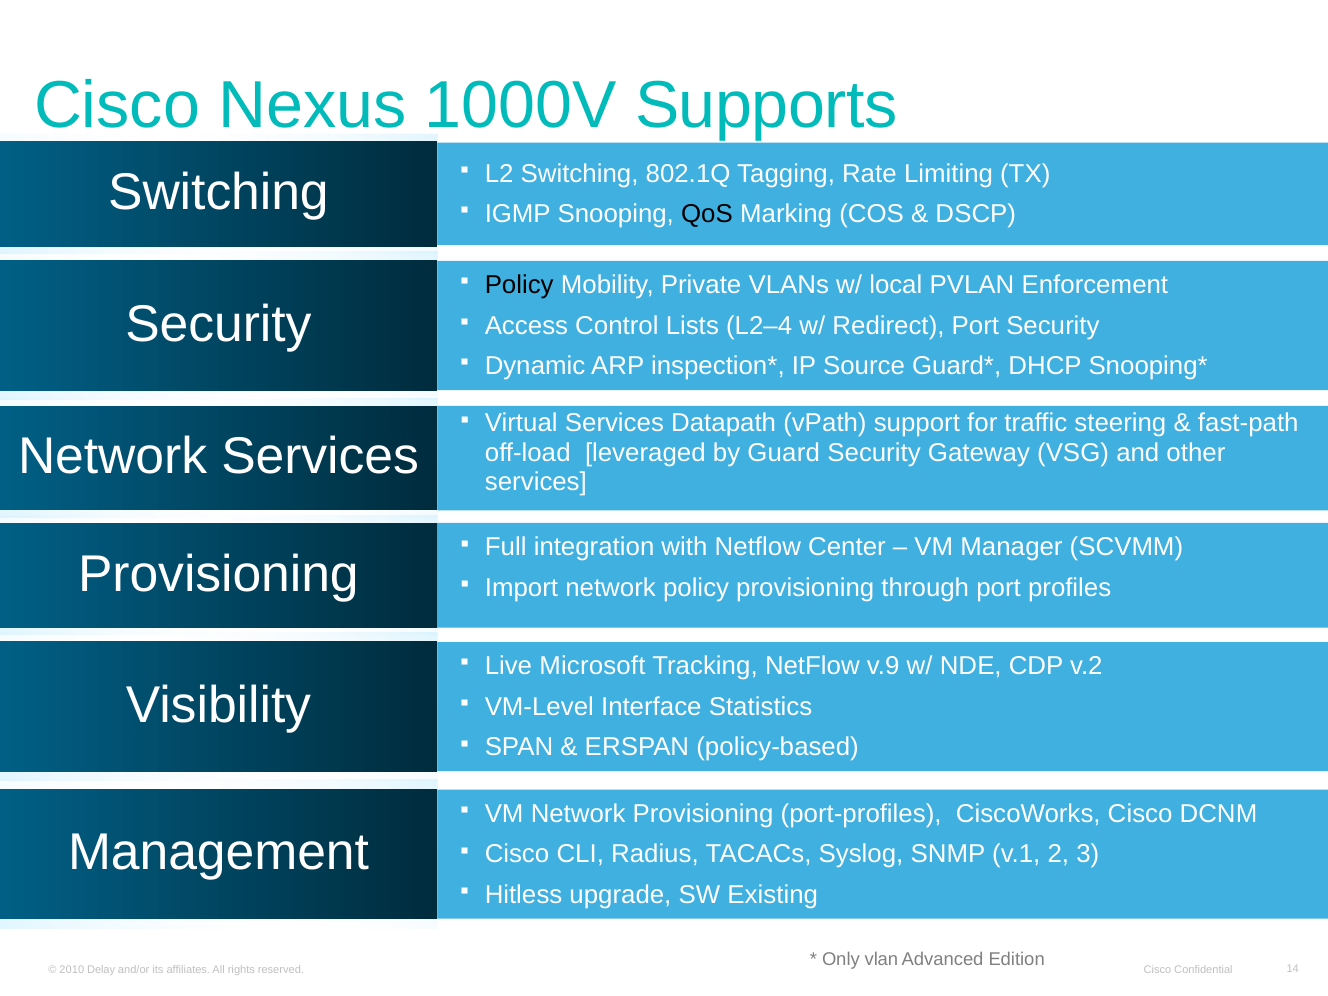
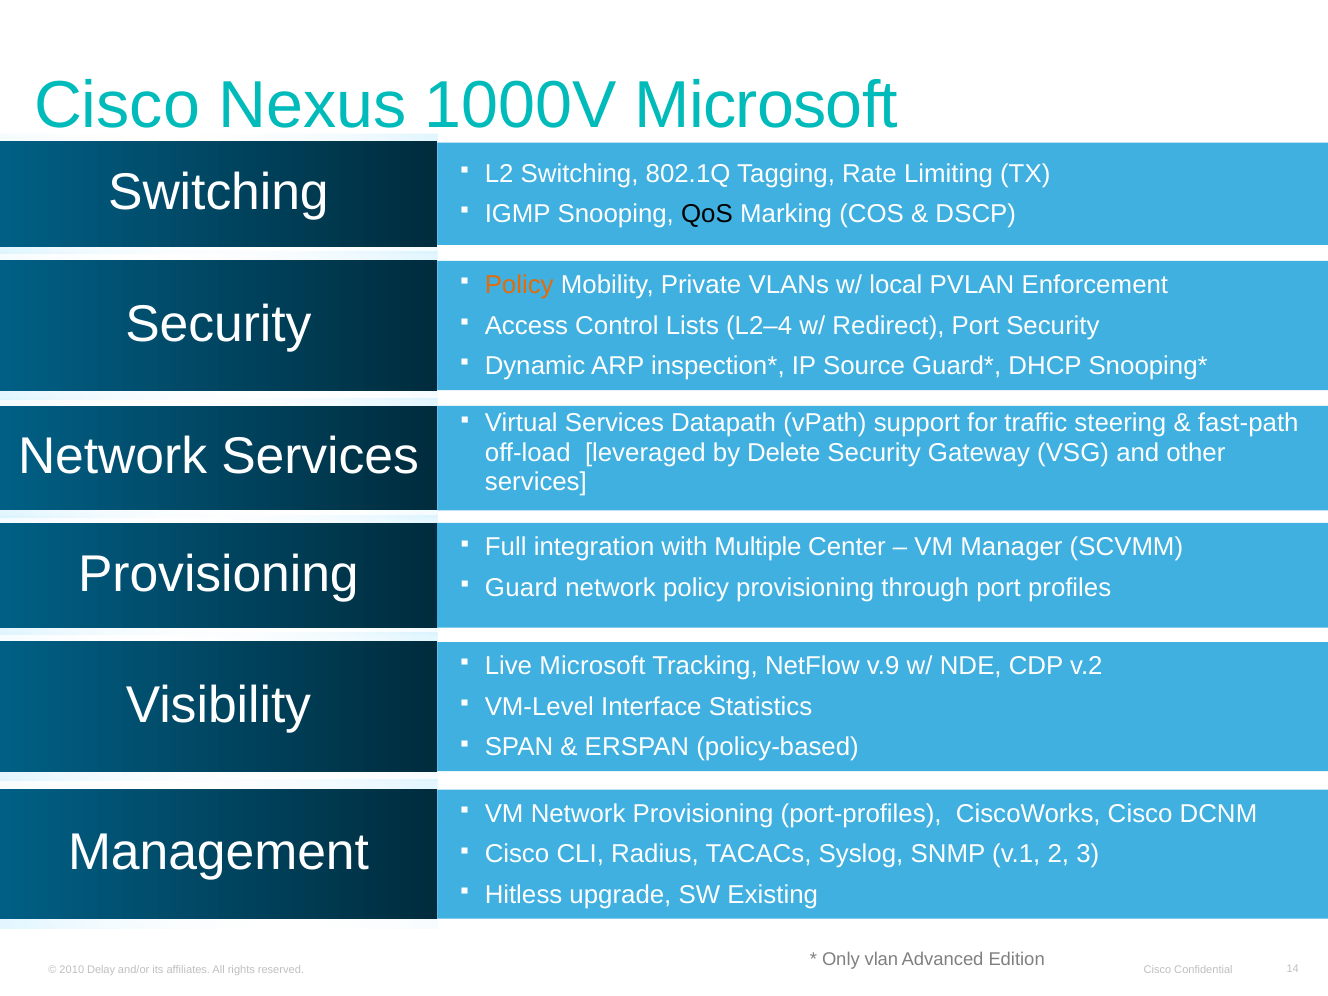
1000V Supports: Supports -> Microsoft (766, 105)
Policy colour: black -> orange (519, 285)
Guard: Guard -> Delete (784, 453)
with Netflow: Netflow -> Multiple (758, 547)
Import: Import -> Guard (521, 588)
